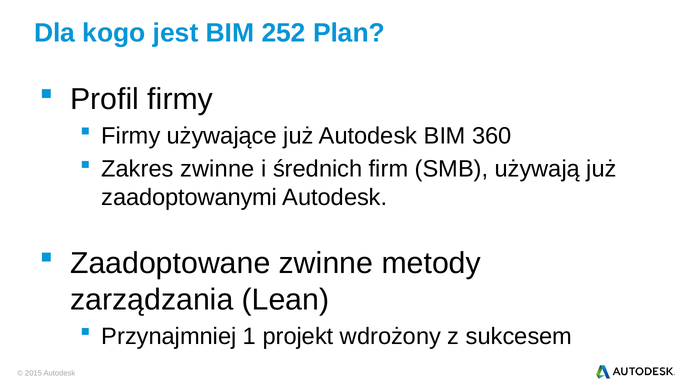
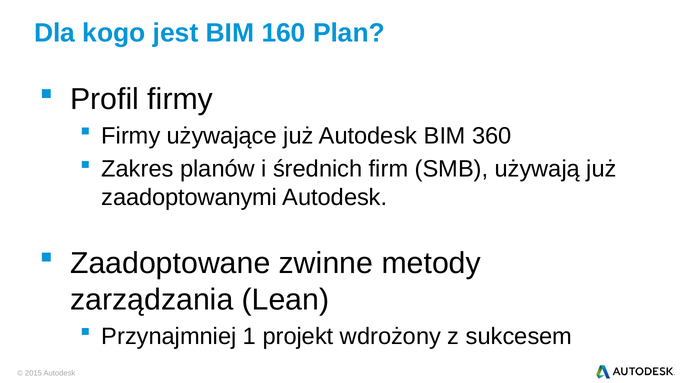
252: 252 -> 160 (284, 33)
Zakres zwinne: zwinne -> planów (217, 169)
